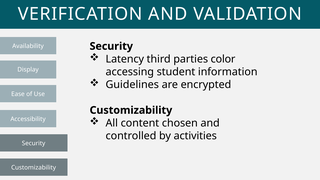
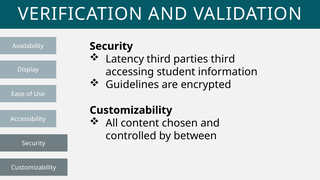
parties color: color -> third (223, 59)
activities: activities -> between (195, 136)
